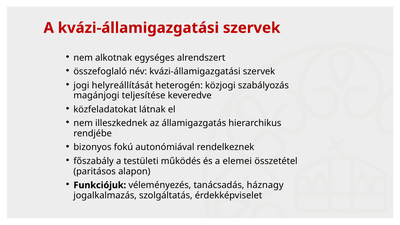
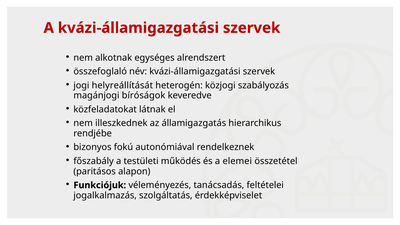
teljesítése: teljesítése -> bíróságok (144, 96)
háznagy: háznagy -> feltételei (265, 185)
